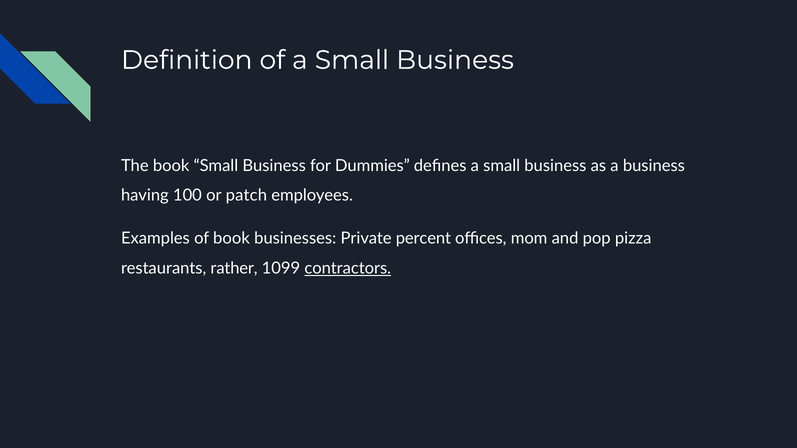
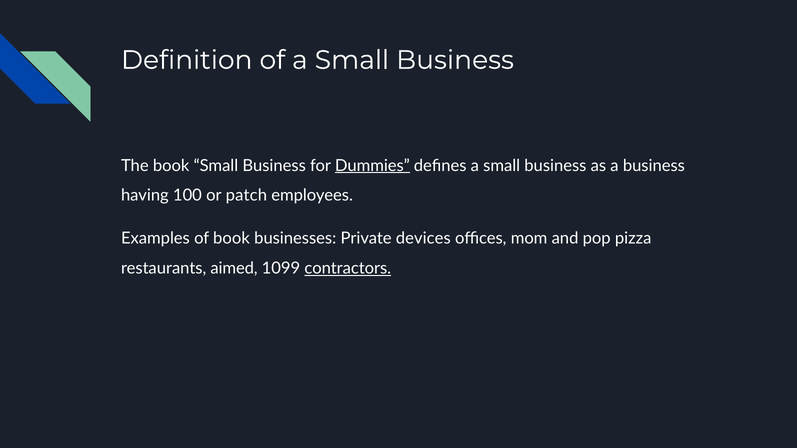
Dummies underline: none -> present (372, 166)
percent: percent -> devices (423, 239)
rather: rather -> aimed (234, 269)
